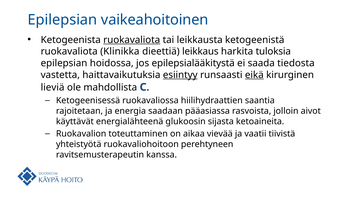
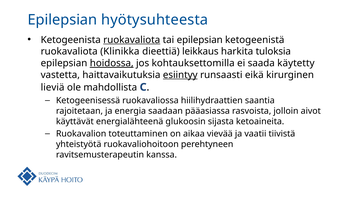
vaikeahoitoinen: vaikeahoitoinen -> hyötysuhteesta (155, 20)
tai leikkausta: leikkausta -> epilepsian (200, 40)
hoidossa underline: none -> present (112, 63)
epilepsialääkitystä: epilepsialääkitystä -> kohtauksettomilla (193, 63)
tiedosta: tiedosta -> käytetty (296, 63)
eikä underline: present -> none (254, 75)
